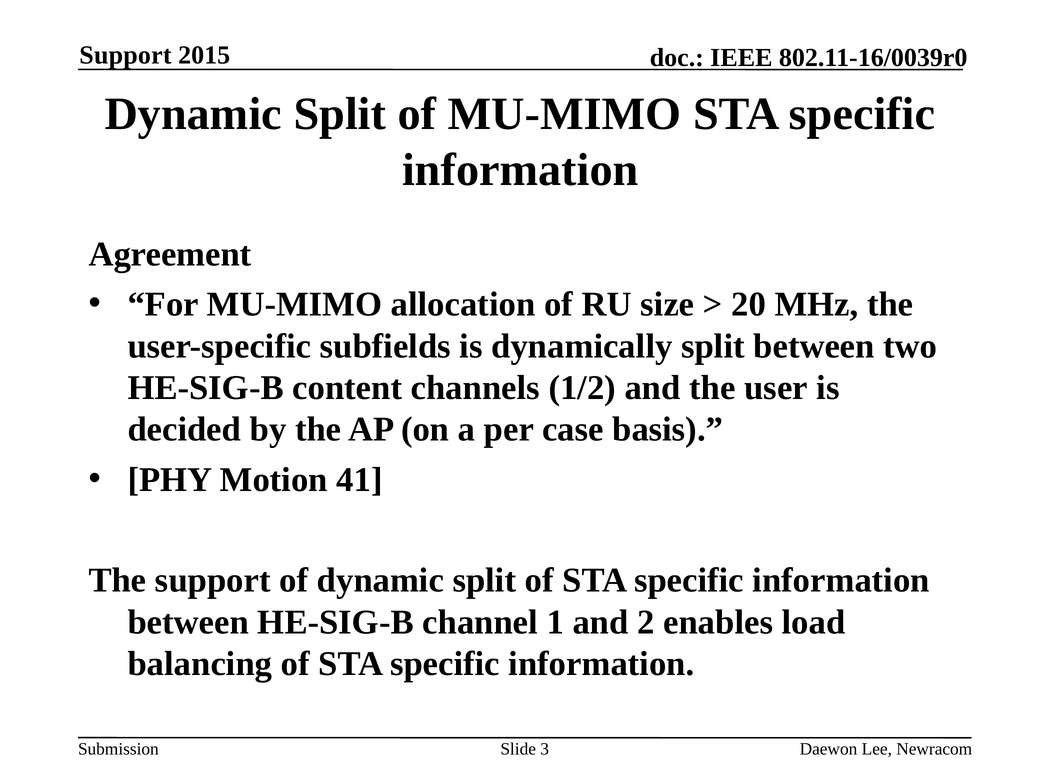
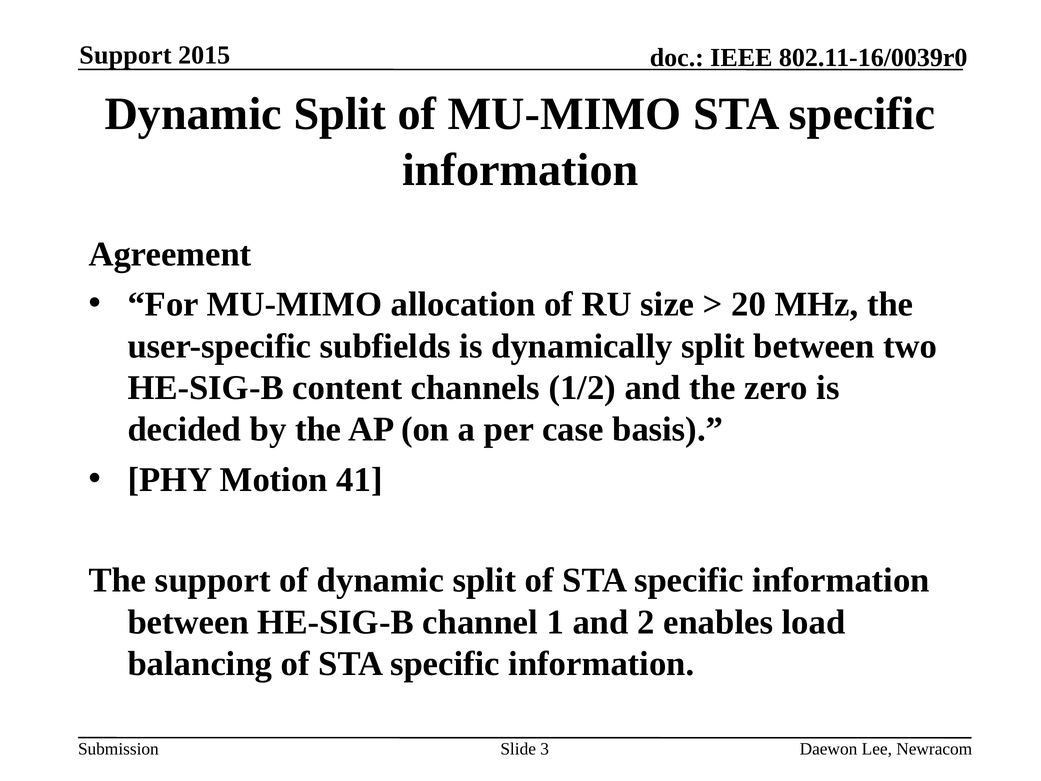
user: user -> zero (776, 388)
